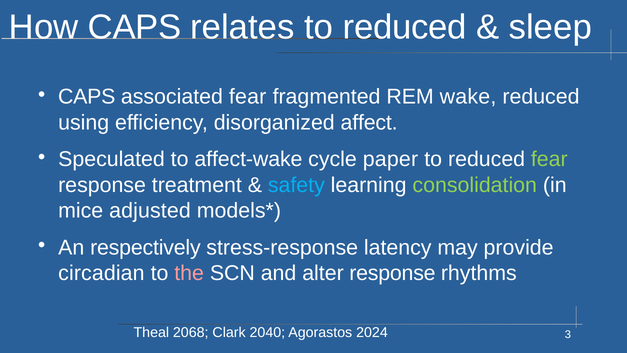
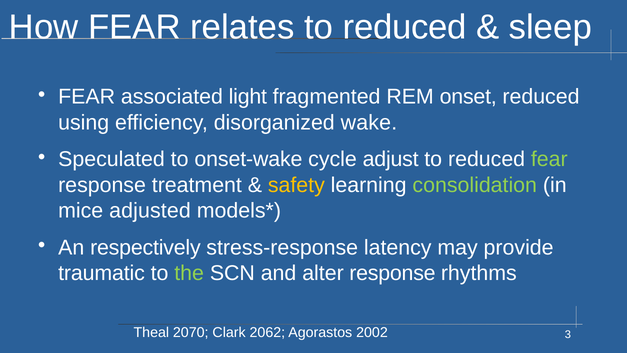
How CAPS: CAPS -> FEAR (134, 27)
CAPS: CAPS -> FEAR (87, 97)
associated fear: fear -> light (248, 97)
wake: wake -> onset (468, 97)
affect: affect -> wake (369, 122)
affect-wake: affect-wake -> onset-wake (248, 159)
paper: paper -> adjust (391, 159)
safety colour: light blue -> yellow (296, 185)
circadian: circadian -> traumatic (102, 273)
the colour: pink -> light green (189, 273)
2068: 2068 -> 2070 (191, 332)
2040: 2040 -> 2062 (267, 332)
2024: 2024 -> 2002 (372, 332)
